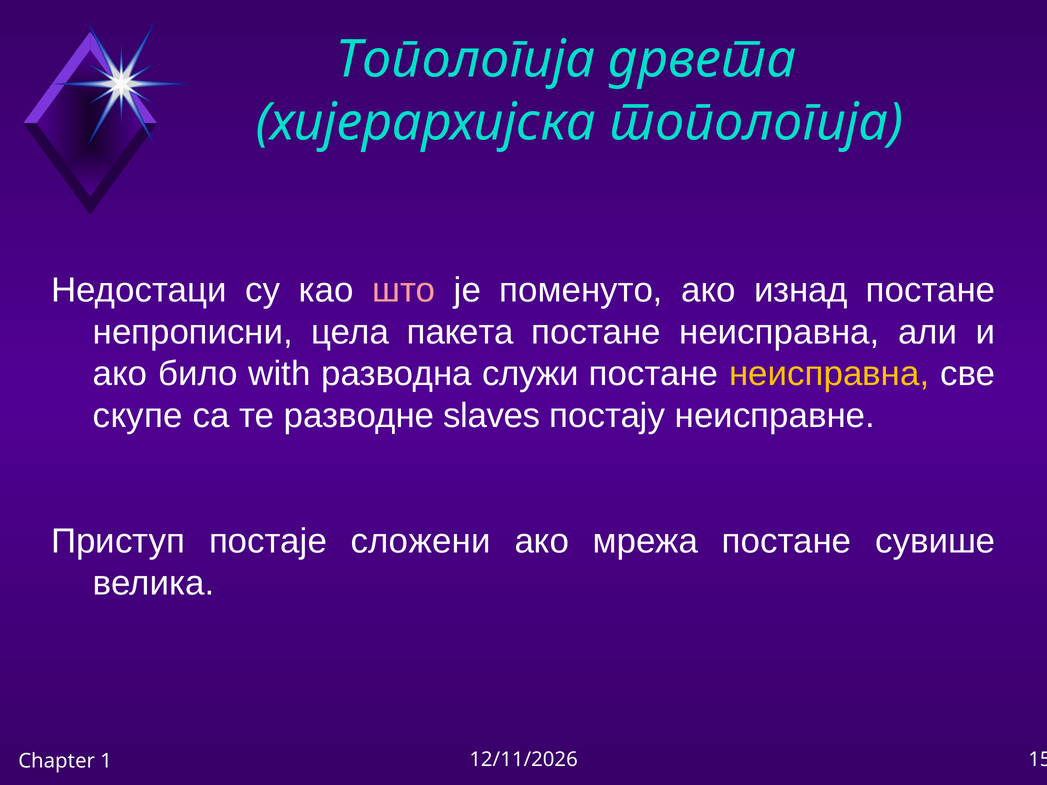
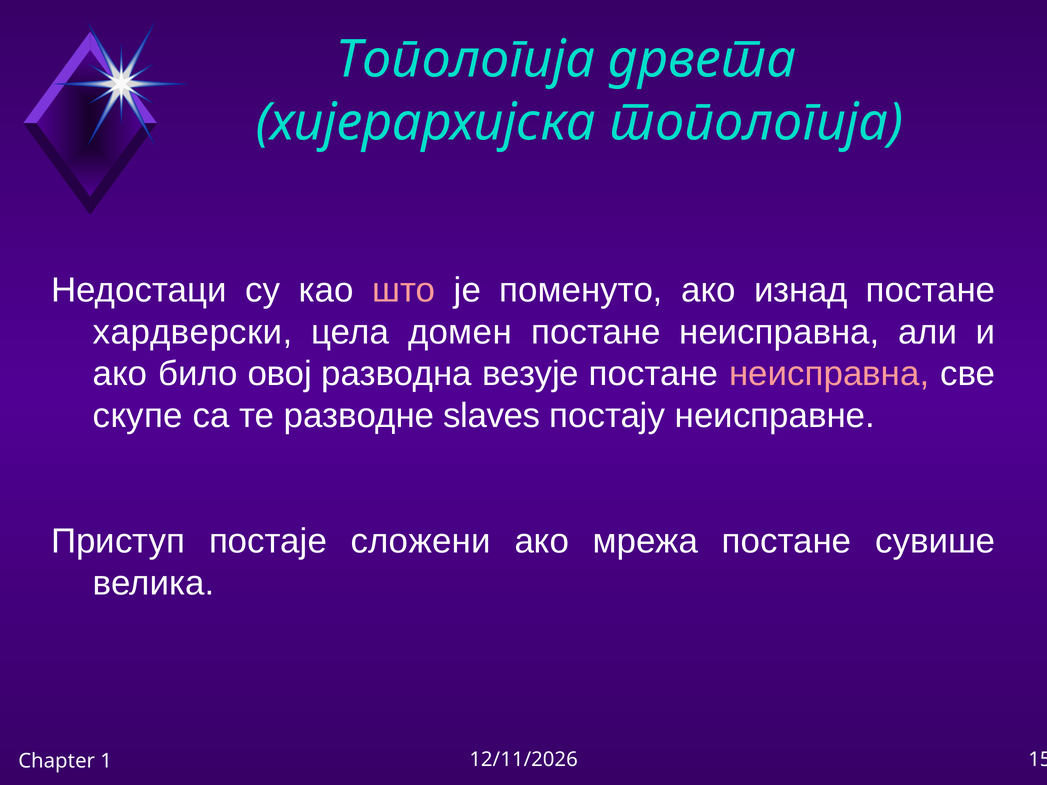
непрописни: непрописни -> хардверски (193, 332)
пакета: пакета -> домен (460, 332)
with: with -> овој (280, 374)
служи: служи -> везује (531, 374)
неисправна colour: yellow -> pink (829, 374)
